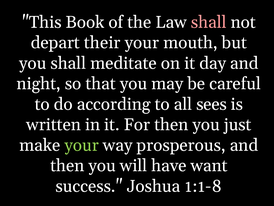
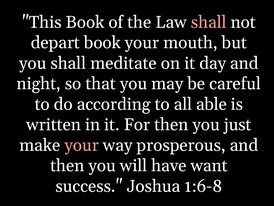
depart their: their -> book (102, 43)
sees: sees -> able (212, 104)
your colour: light green -> pink (82, 145)
1:1-8: 1:1-8 -> 1:6-8 (203, 186)
